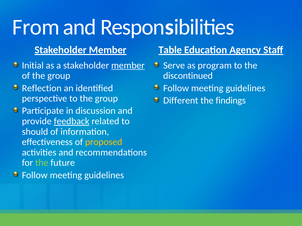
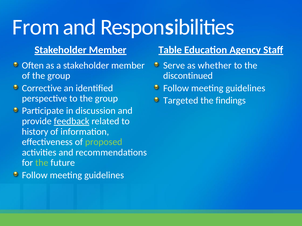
Initial: Initial -> Often (33, 66)
member underline: present -> none (128, 66)
program: program -> whether (215, 66)
Reflection: Reflection -> Corrective (42, 88)
Different: Different -> Targeted (181, 101)
should: should -> history (35, 132)
proposed colour: yellow -> light green (104, 142)
